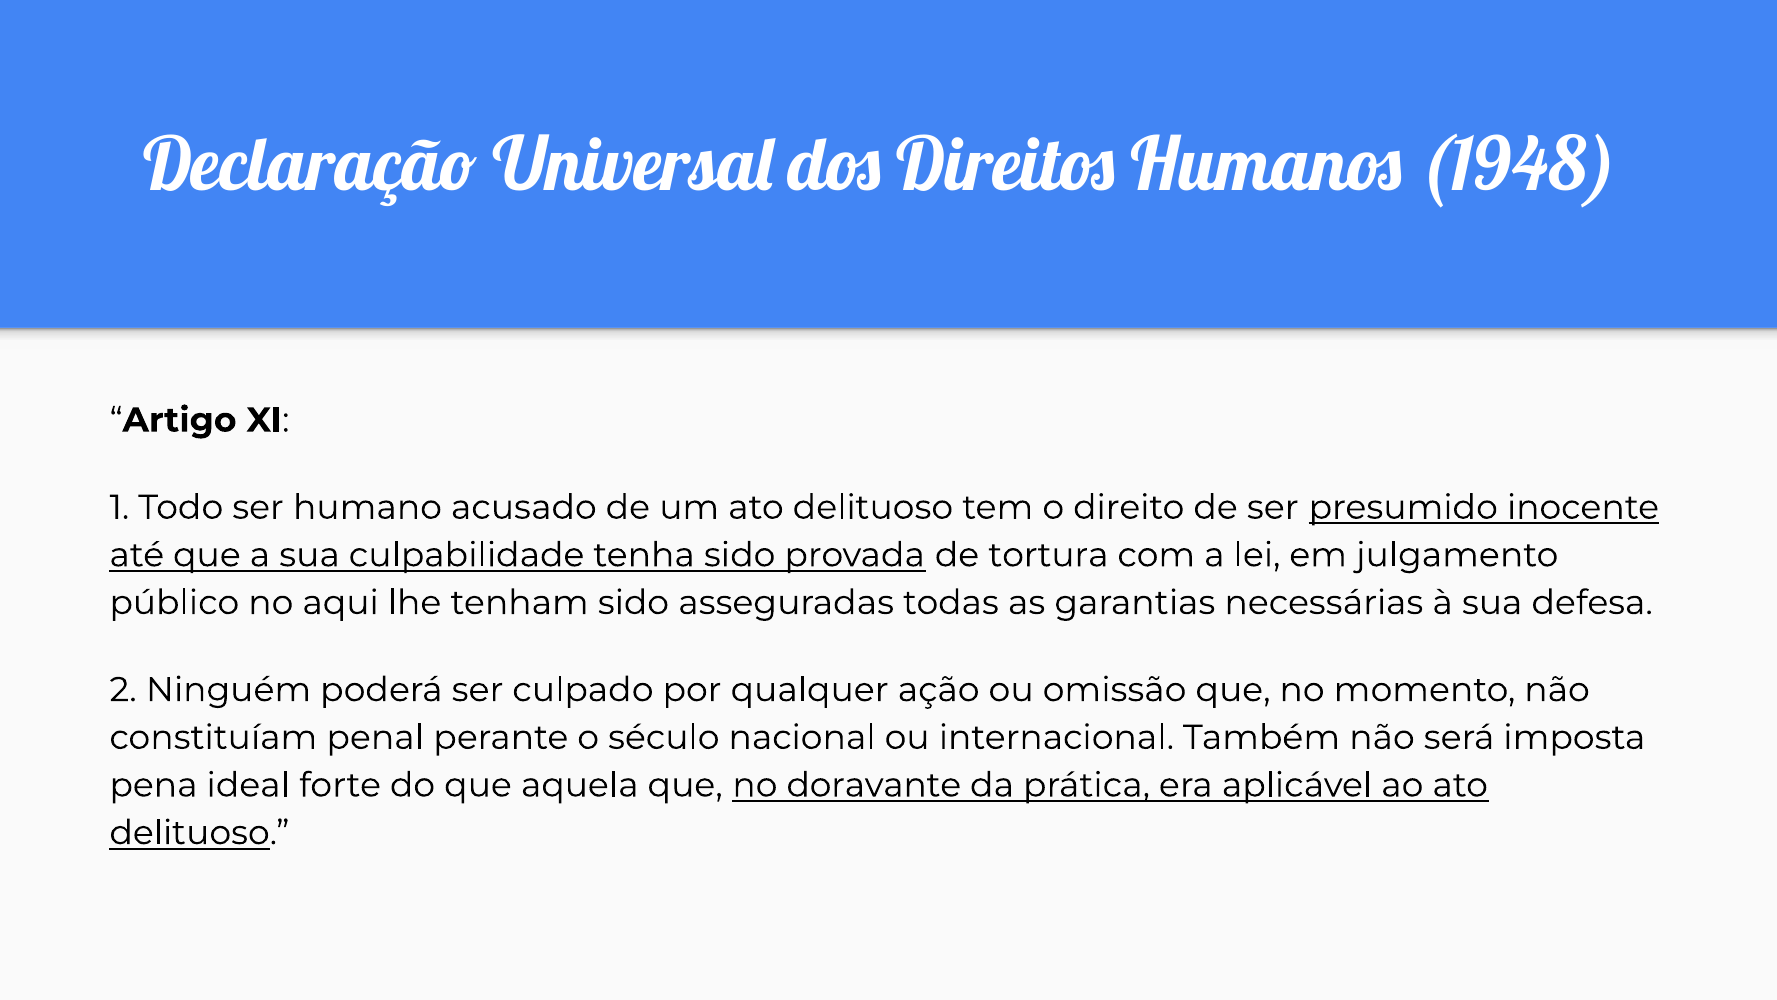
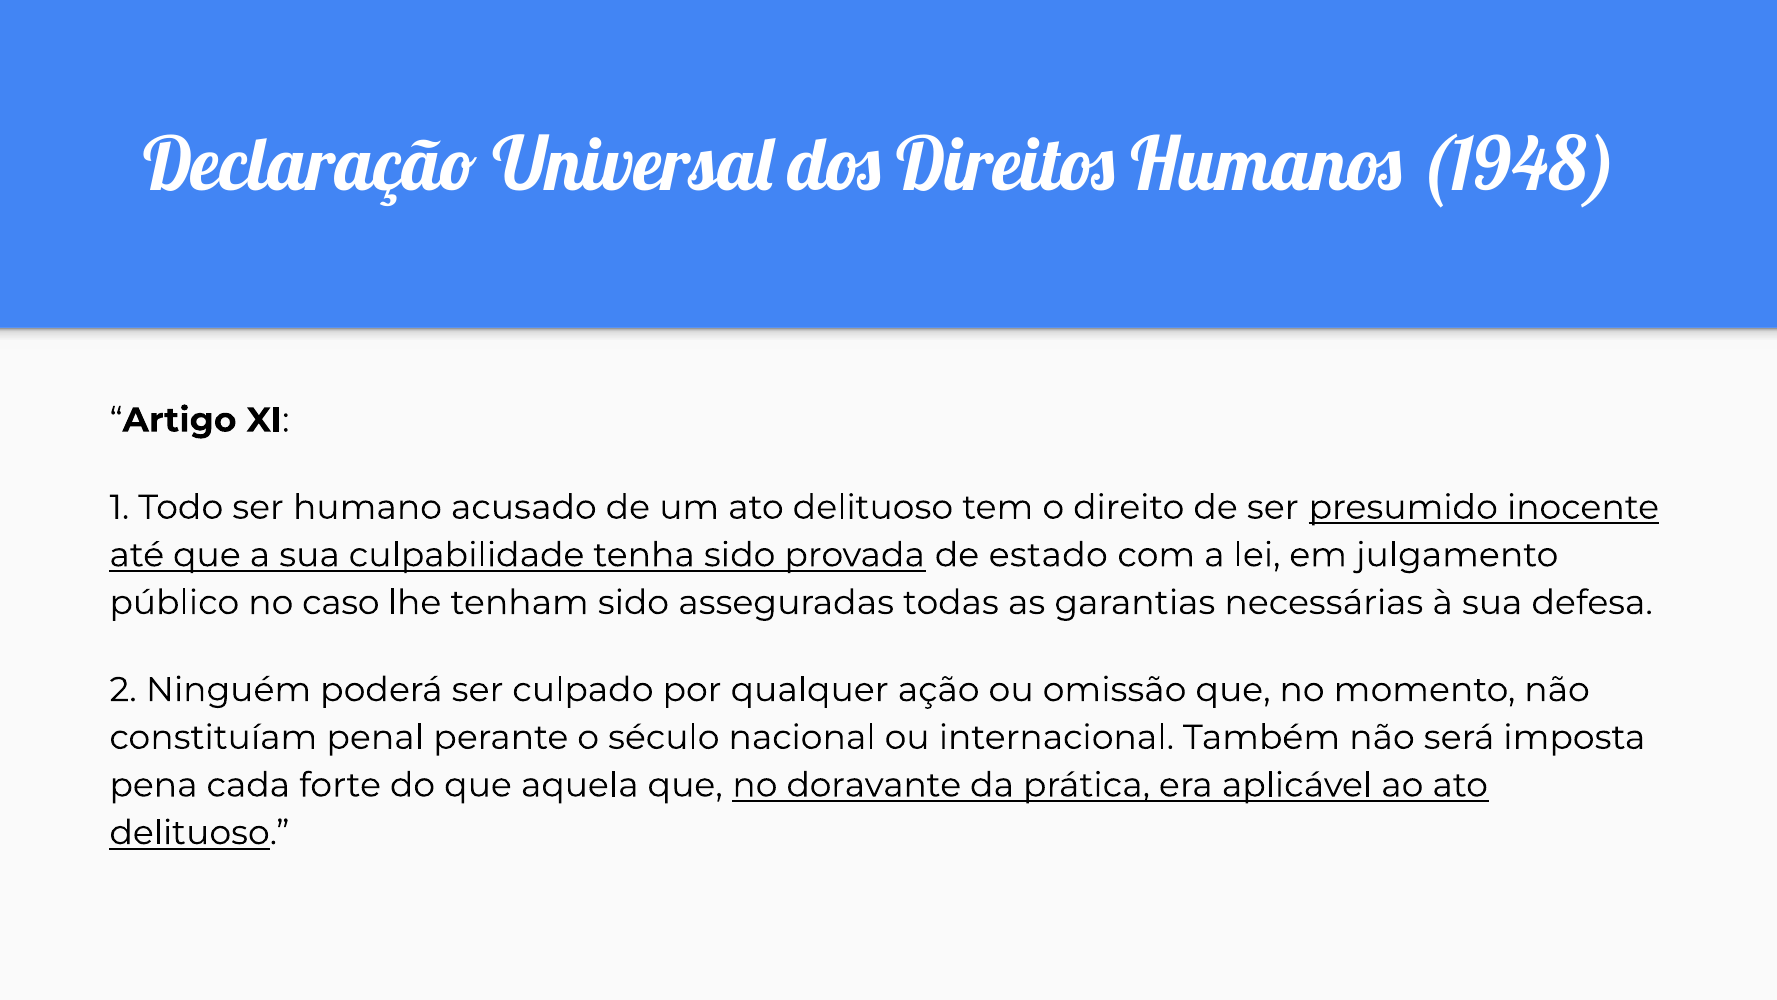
tortura: tortura -> estado (1048, 555)
aqui: aqui -> caso (341, 602)
ideal: ideal -> cada (248, 785)
